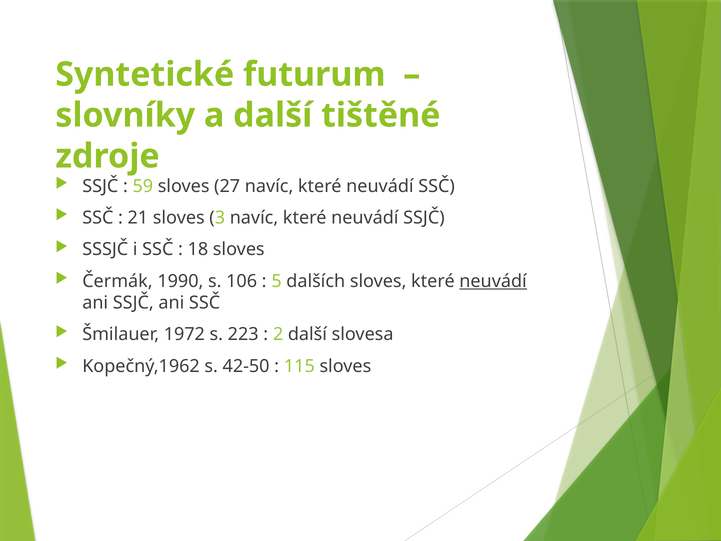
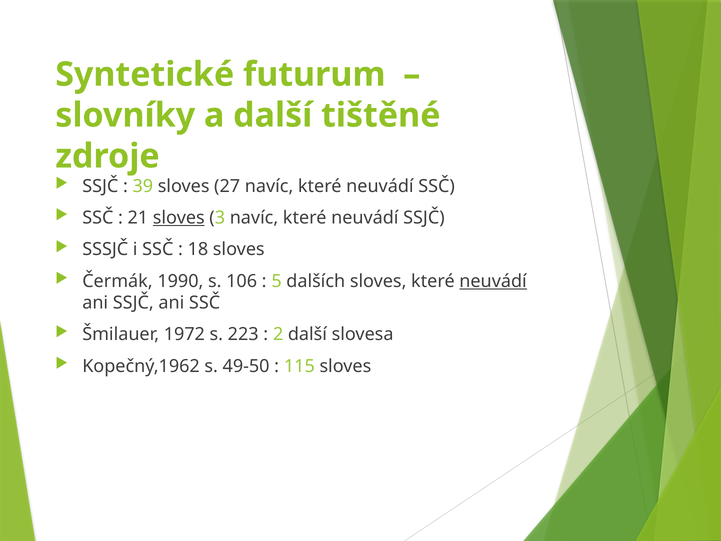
59: 59 -> 39 (143, 186)
sloves underline: none -> present (179, 218)
42-50: 42-50 -> 49-50 (246, 366)
